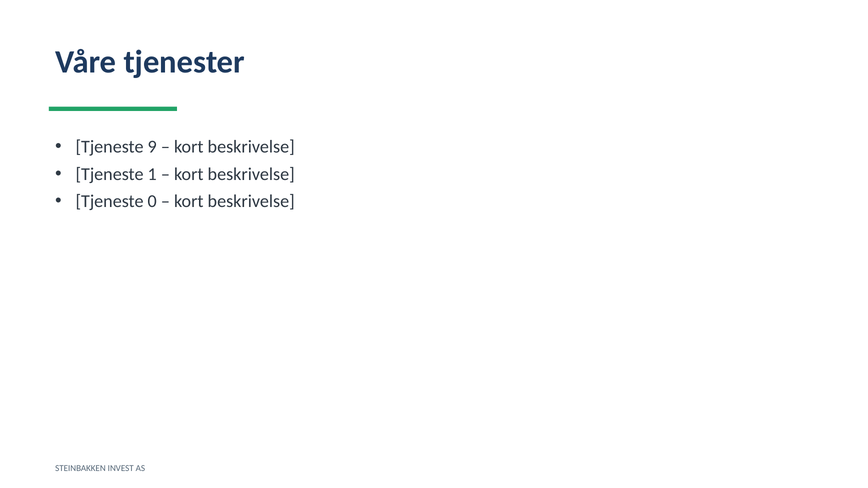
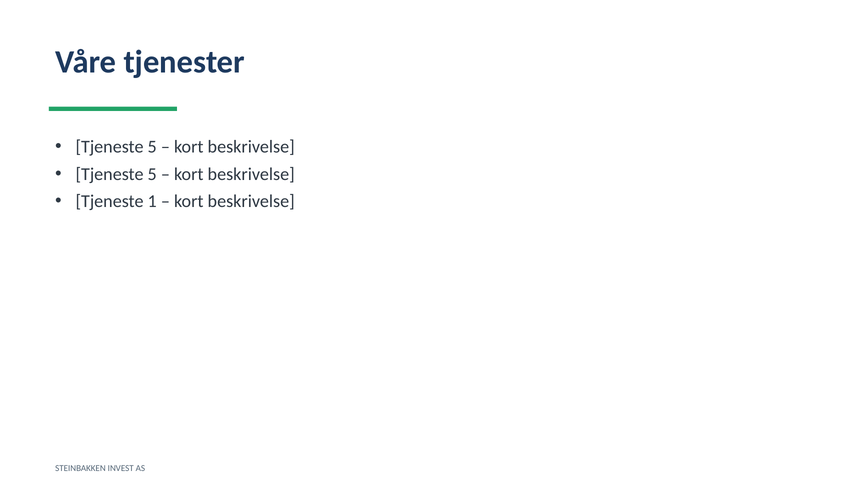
9: 9 -> 5 (152, 147)
1: 1 -> 5 (152, 174)
0: 0 -> 1 (152, 201)
